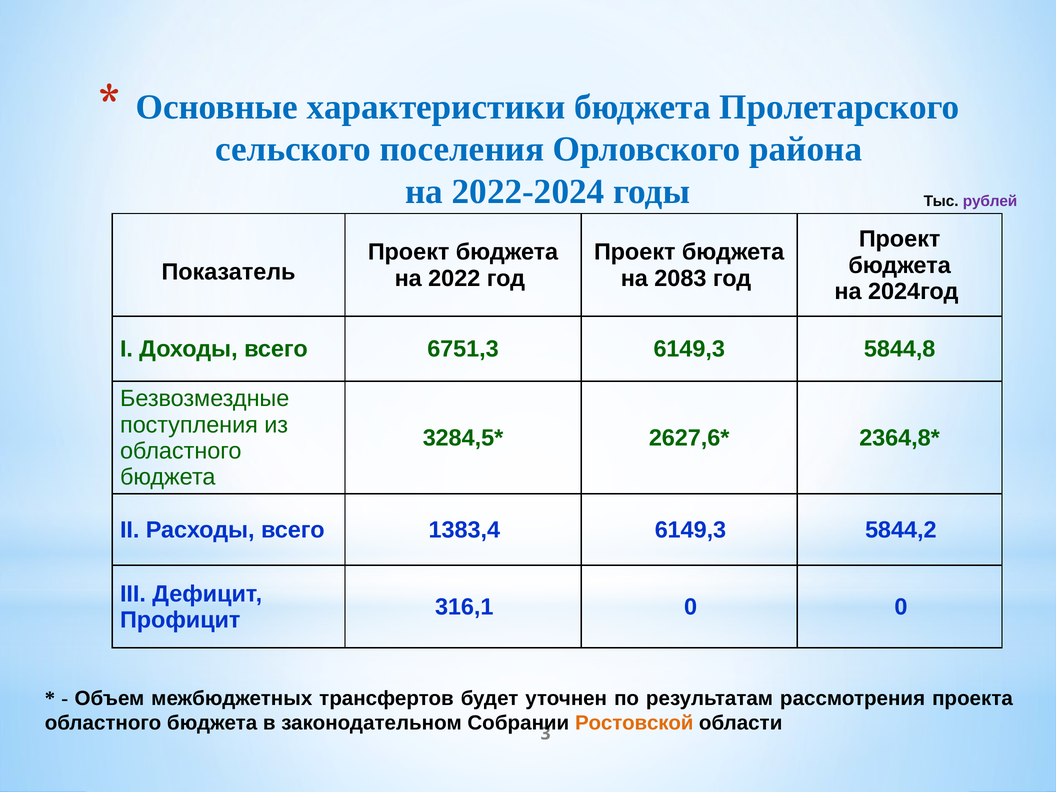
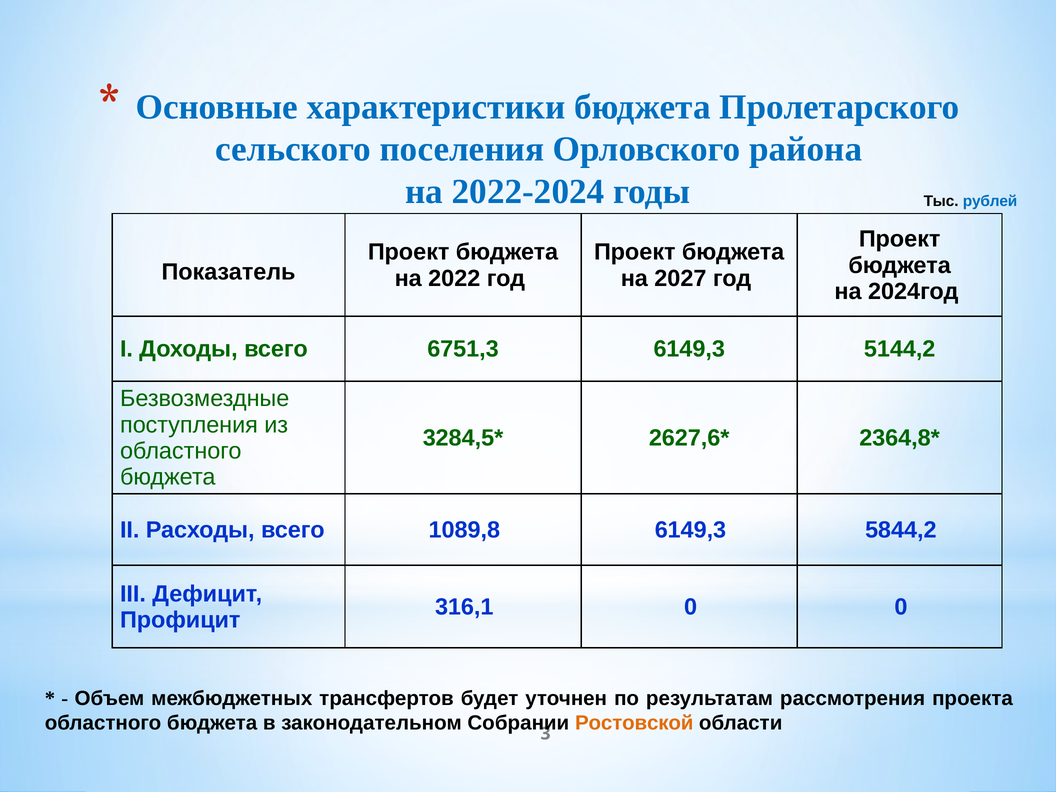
рублей colour: purple -> blue (990, 201)
2083: 2083 -> 2027 (680, 278)
5844,8: 5844,8 -> 5144,2 (900, 349)
1383,4: 1383,4 -> 1089,8 (464, 530)
